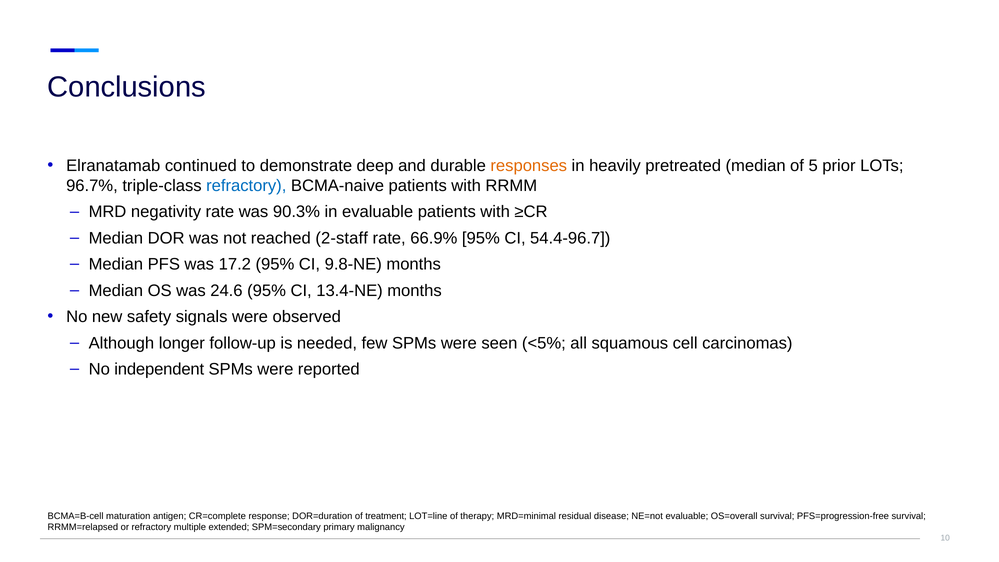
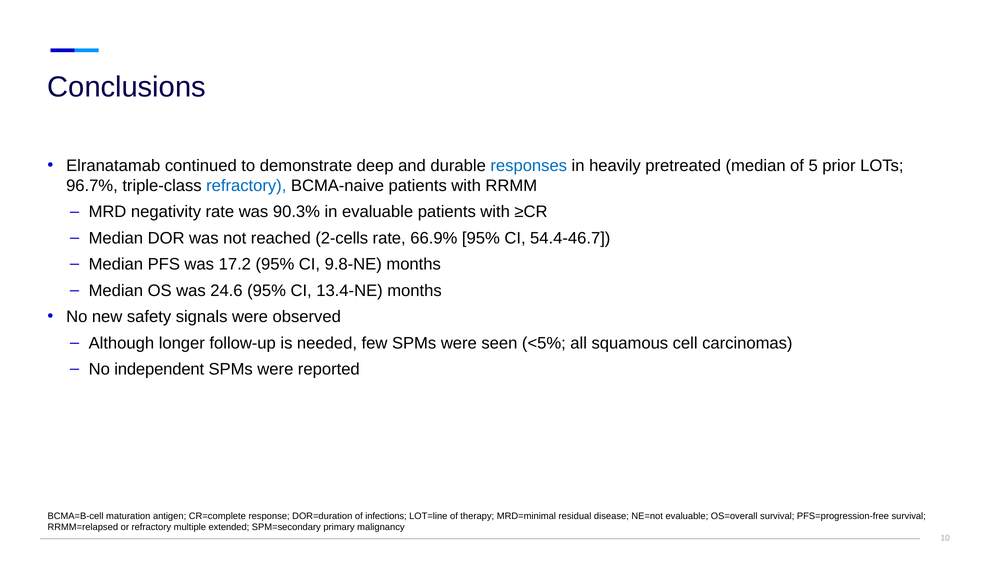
responses colour: orange -> blue (529, 166)
2-staff: 2-staff -> 2-cells (342, 238)
54.4-96.7: 54.4-96.7 -> 54.4-46.7 (570, 238)
treatment: treatment -> infections (386, 516)
